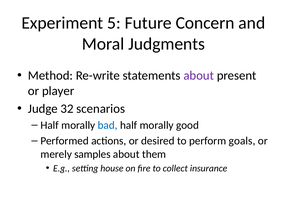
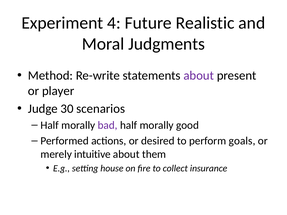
5: 5 -> 4 (114, 23)
Concern: Concern -> Realistic (205, 23)
32: 32 -> 30 (67, 109)
bad colour: blue -> purple (108, 125)
samples: samples -> intuitive (92, 154)
